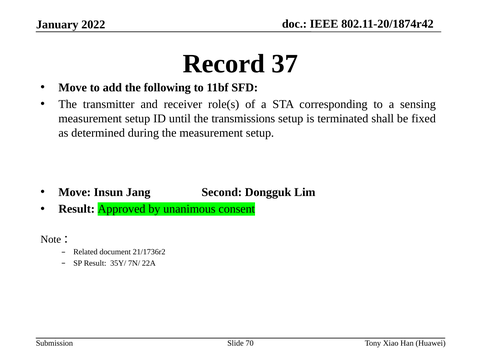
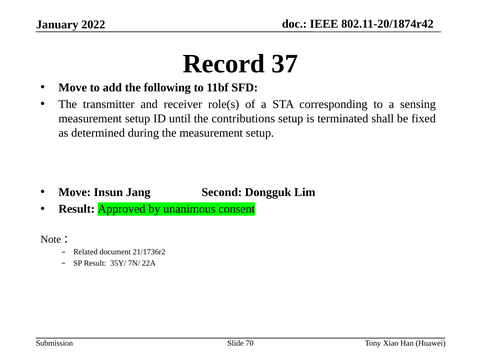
transmissions: transmissions -> contributions (243, 119)
